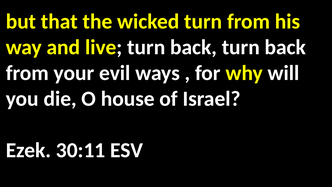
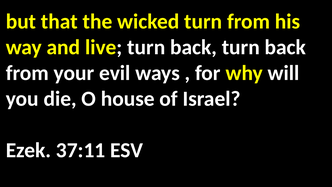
30:11: 30:11 -> 37:11 (81, 150)
